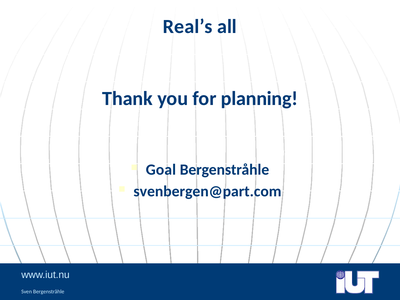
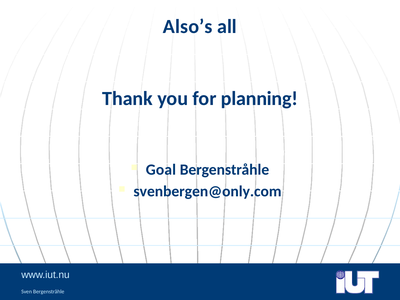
Real’s: Real’s -> Also’s (188, 26)
svenbergen@part.com: svenbergen@part.com -> svenbergen@only.com (208, 191)
